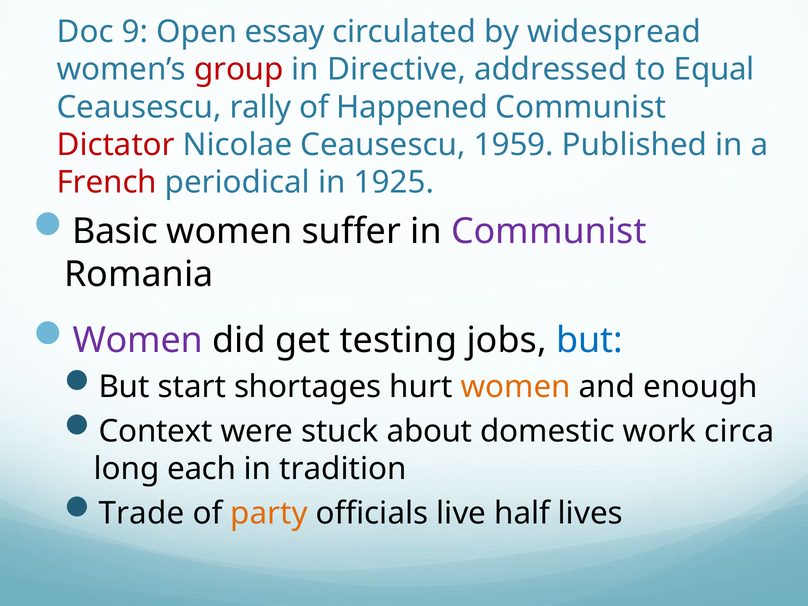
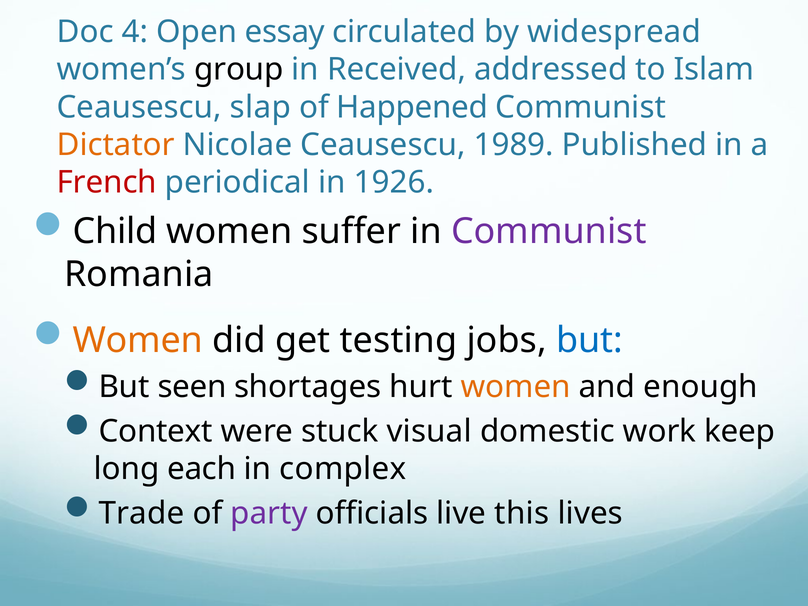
9: 9 -> 4 (135, 32)
group colour: red -> black (239, 69)
Directive: Directive -> Received (397, 69)
Equal: Equal -> Islam (714, 69)
rally: rally -> slap (260, 107)
Dictator colour: red -> orange (116, 145)
1959: 1959 -> 1989 (514, 145)
1925: 1925 -> 1926 (394, 183)
Basic: Basic -> Child (115, 231)
Women colour: purple -> orange (138, 340)
start: start -> seen (192, 387)
about: about -> visual (429, 431)
circa: circa -> keep (740, 431)
tradition: tradition -> complex (343, 469)
party colour: orange -> purple (269, 513)
half: half -> this (522, 513)
